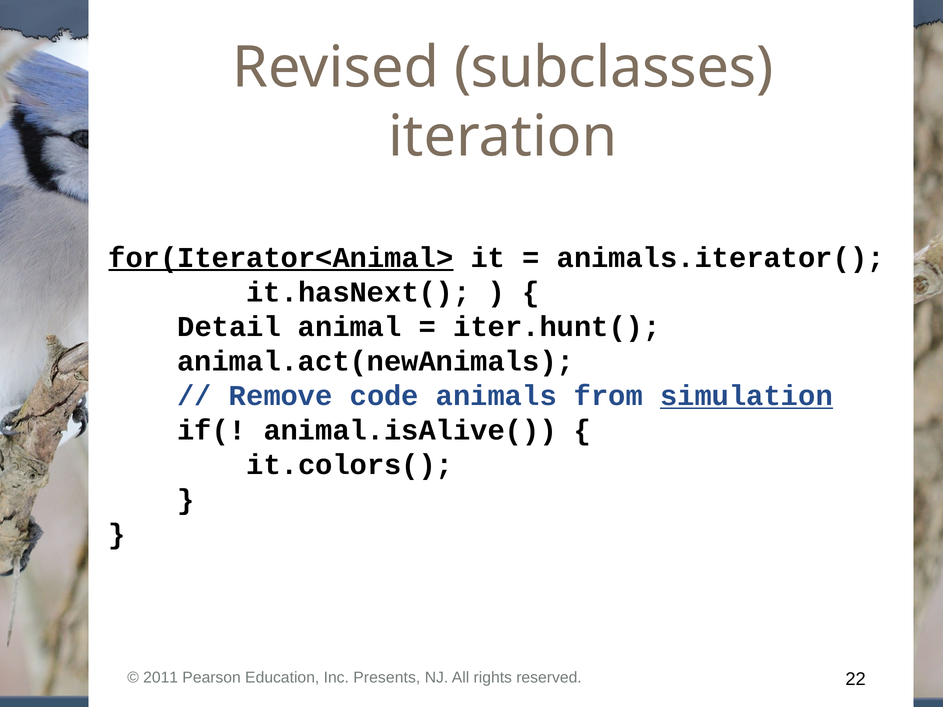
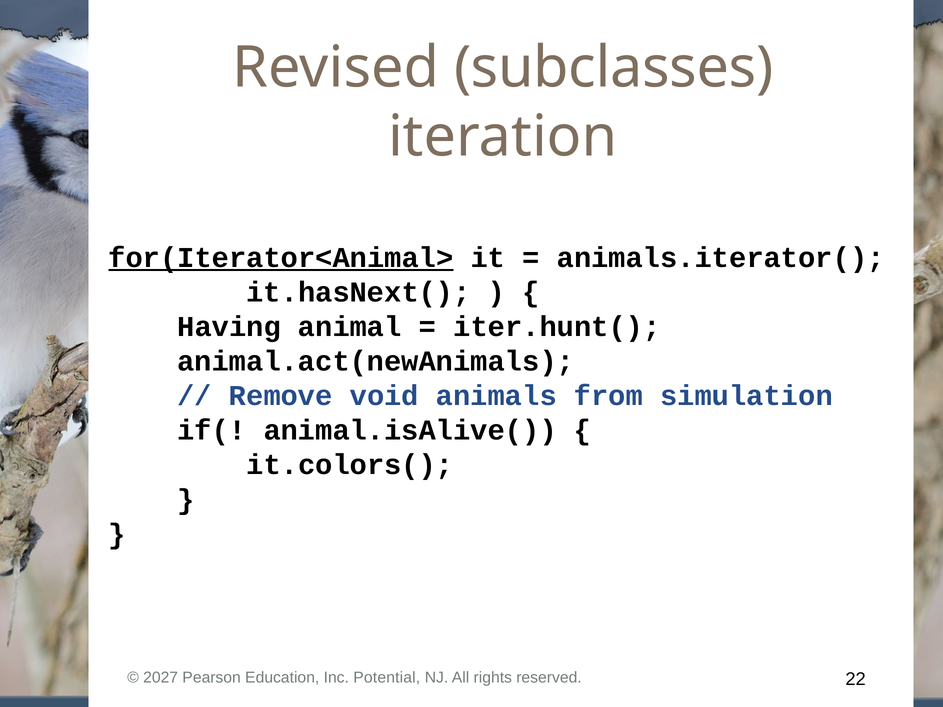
Detail: Detail -> Having (229, 327)
code: code -> void (384, 396)
simulation underline: present -> none (746, 396)
2011: 2011 -> 2027 (161, 678)
Presents: Presents -> Potential (387, 678)
